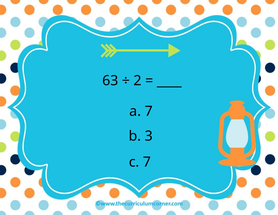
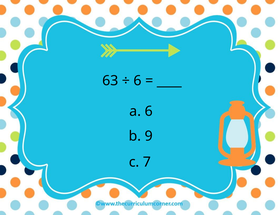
2: 2 -> 6 (138, 81)
a 7: 7 -> 6 (149, 111)
3: 3 -> 9 (149, 136)
